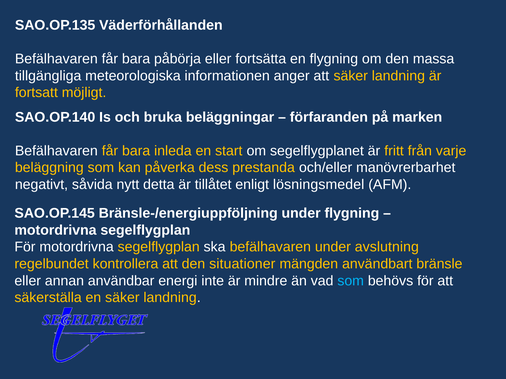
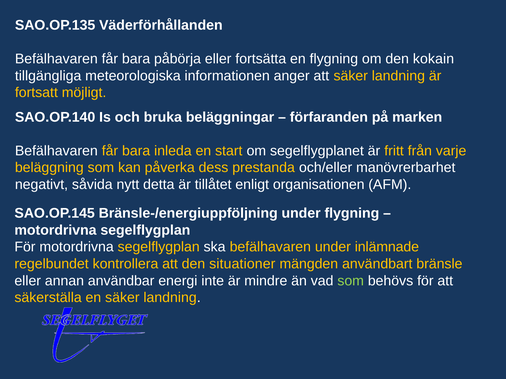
massa: massa -> kokain (434, 59)
lösningsmedel: lösningsmedel -> organisationen (319, 185)
avslutning: avslutning -> inlämnade (387, 247)
som colour: light blue -> light green (351, 281)
